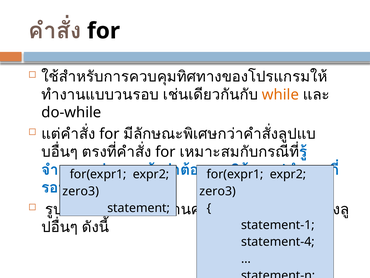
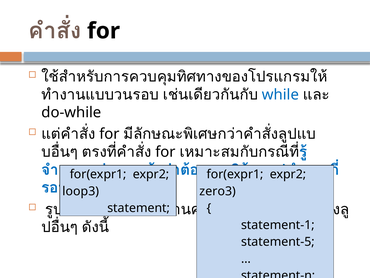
while colour: orange -> blue (280, 94)
zero3: zero3 -> loop3 (81, 191)
statement-4: statement-4 -> statement-5 (278, 241)
